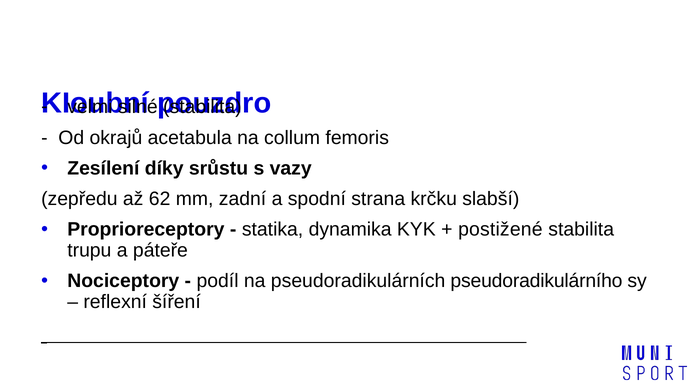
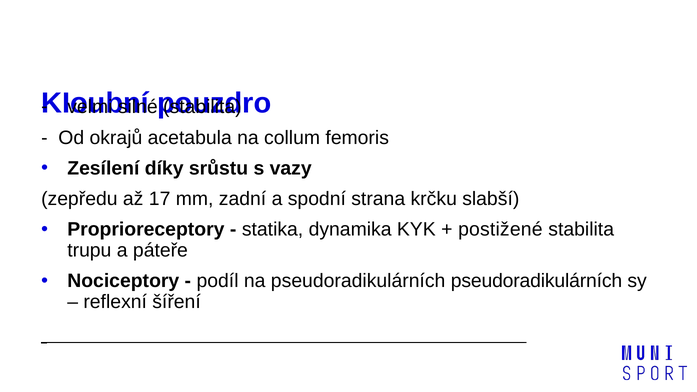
62: 62 -> 17 (160, 199)
pseudoradikulárních pseudoradikulárního: pseudoradikulárního -> pseudoradikulárních (536, 281)
